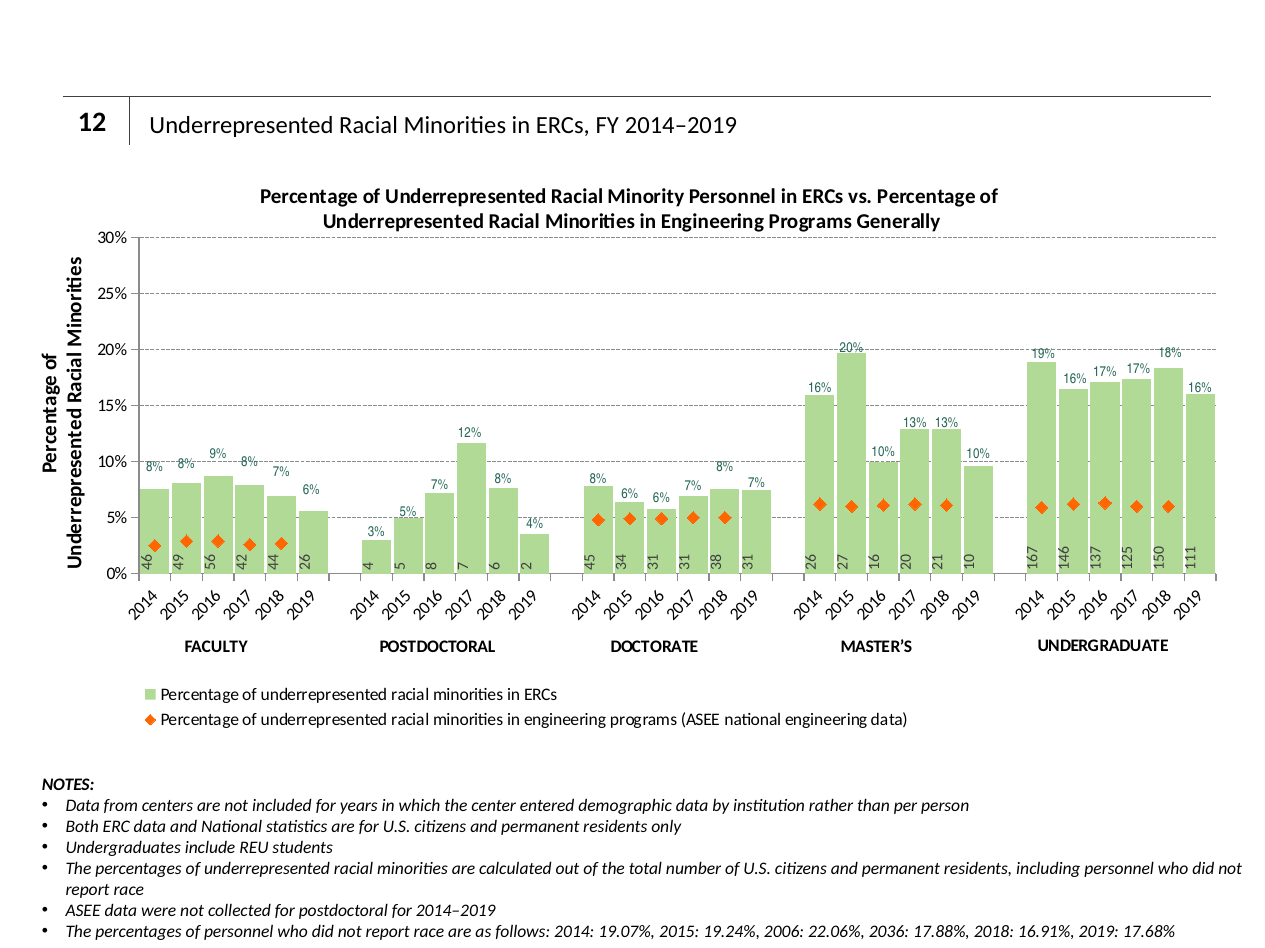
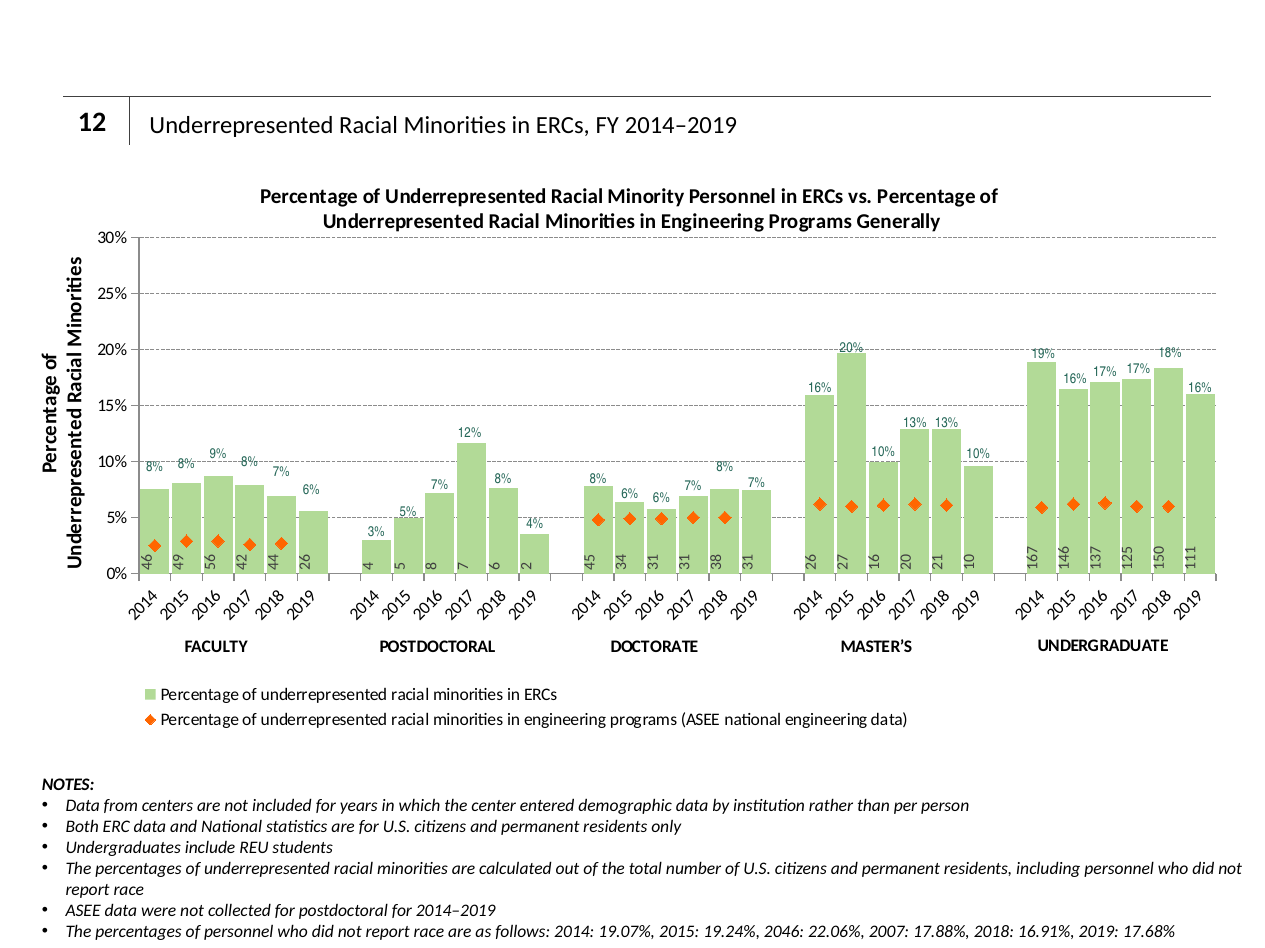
2006: 2006 -> 2046 (784, 933)
2036: 2036 -> 2007 (889, 933)
